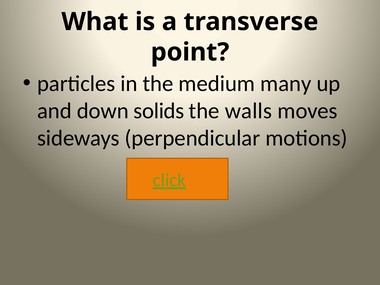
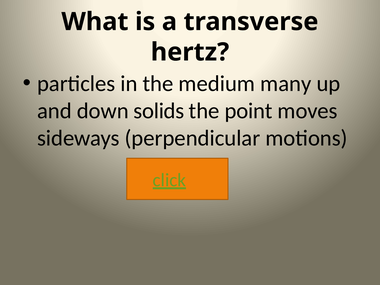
point: point -> hertz (190, 52)
walls: walls -> point (249, 111)
